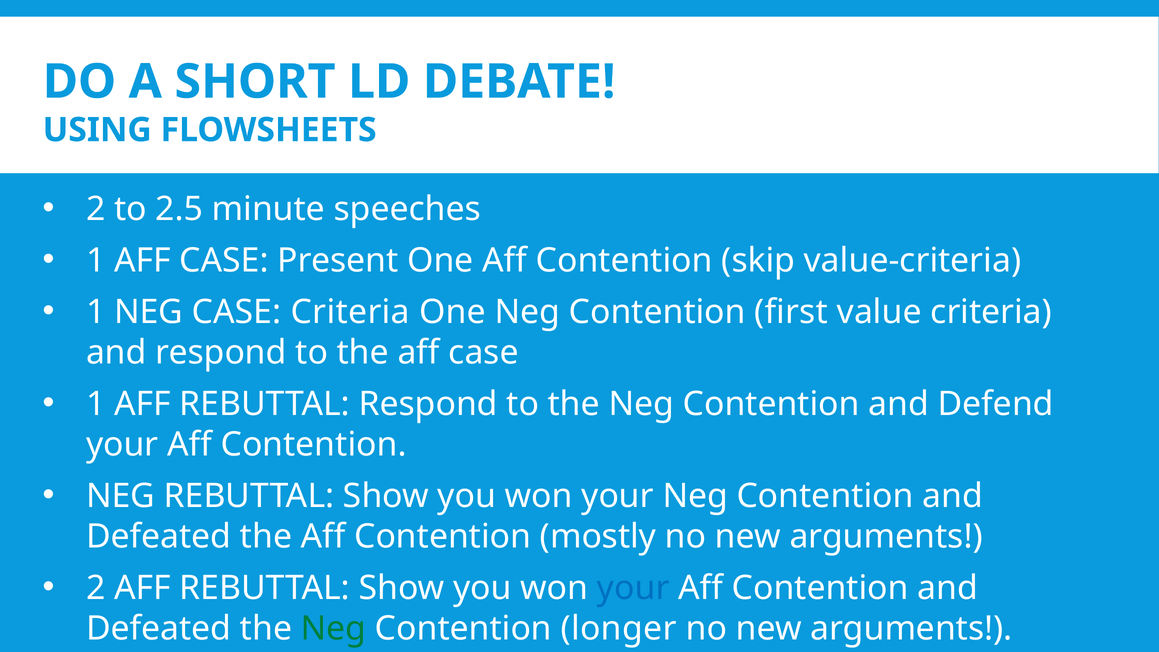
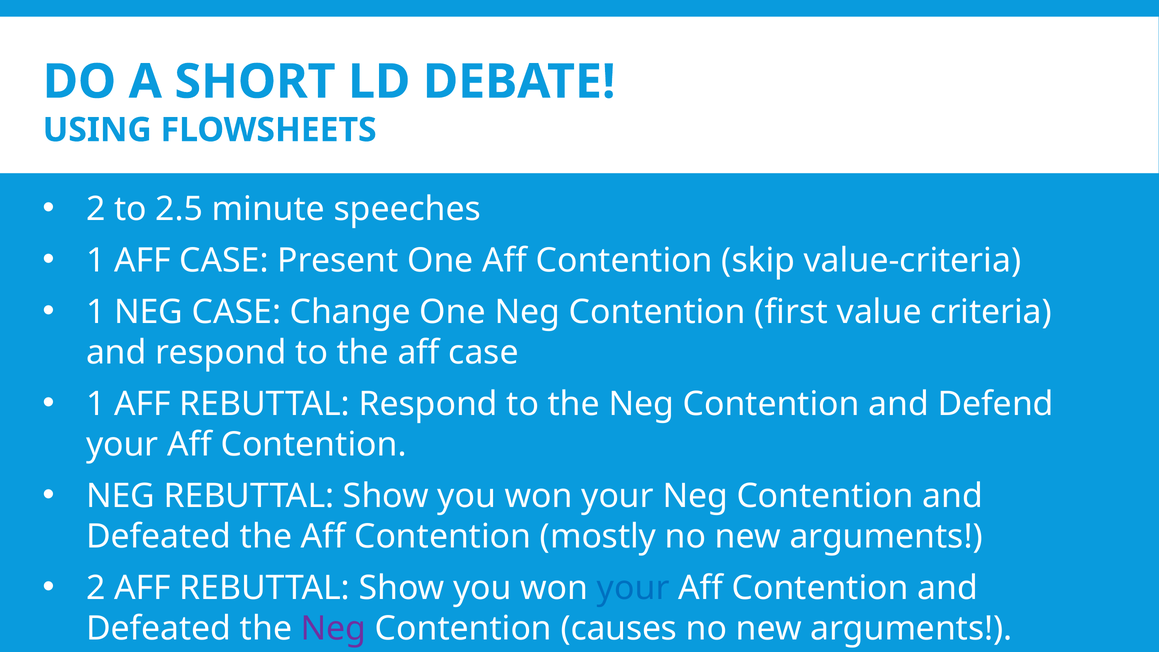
CASE Criteria: Criteria -> Change (350, 312)
Neg colour: green -> purple (334, 629)
longer: longer -> causes (619, 629)
